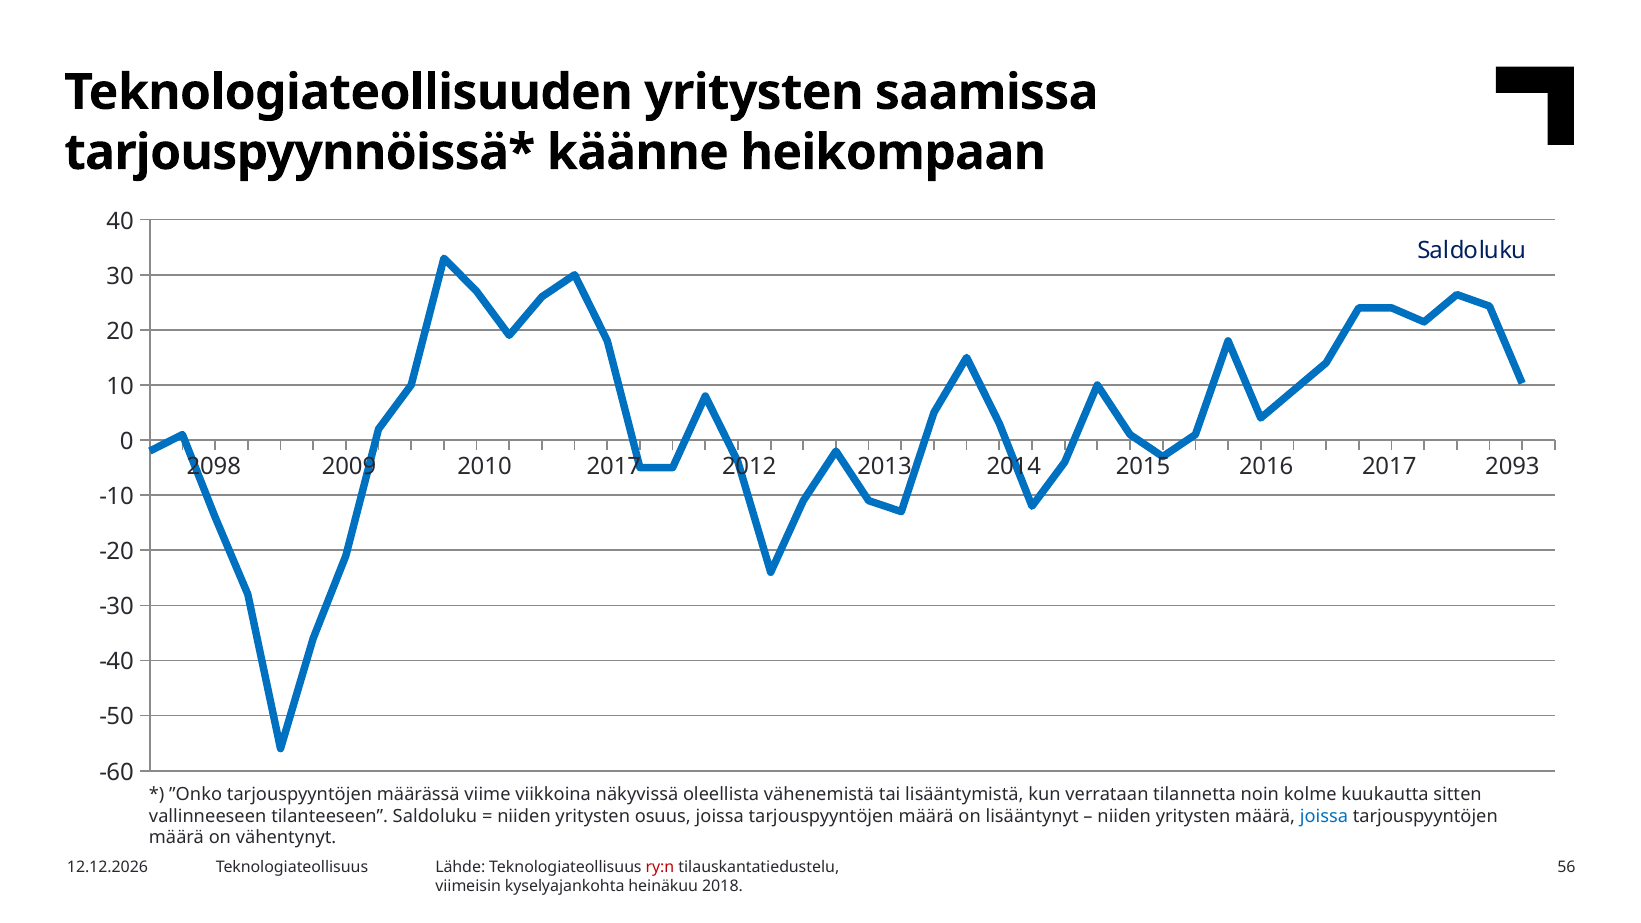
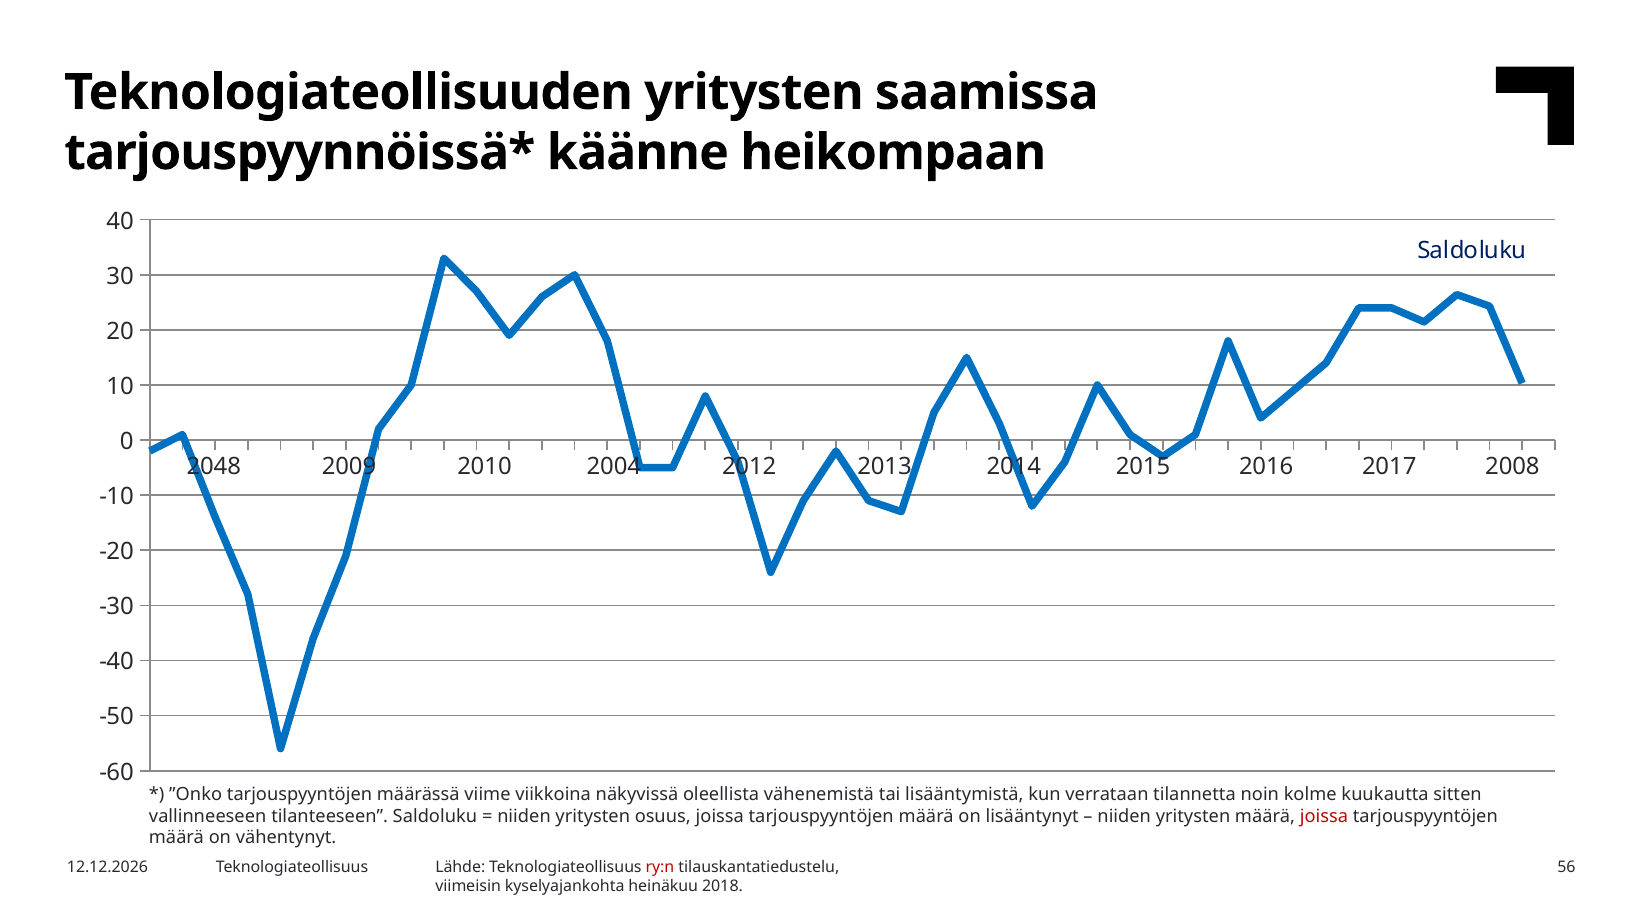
2098: 2098 -> 2048 (214, 467)
2010 2017: 2017 -> 2004 (614, 467)
2093: 2093 -> 2008 (1512, 467)
joissa colour: blue -> red (1324, 816)
